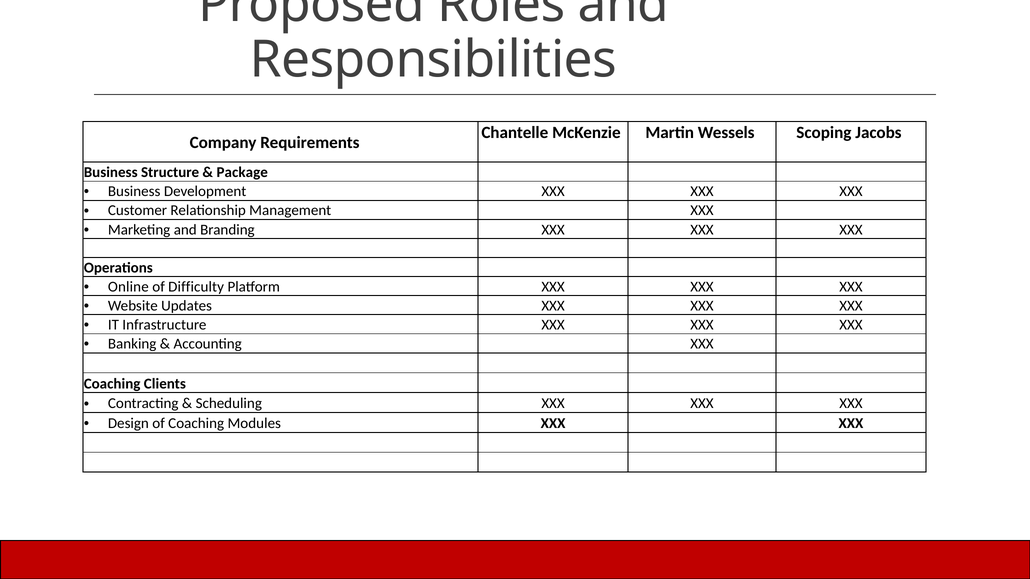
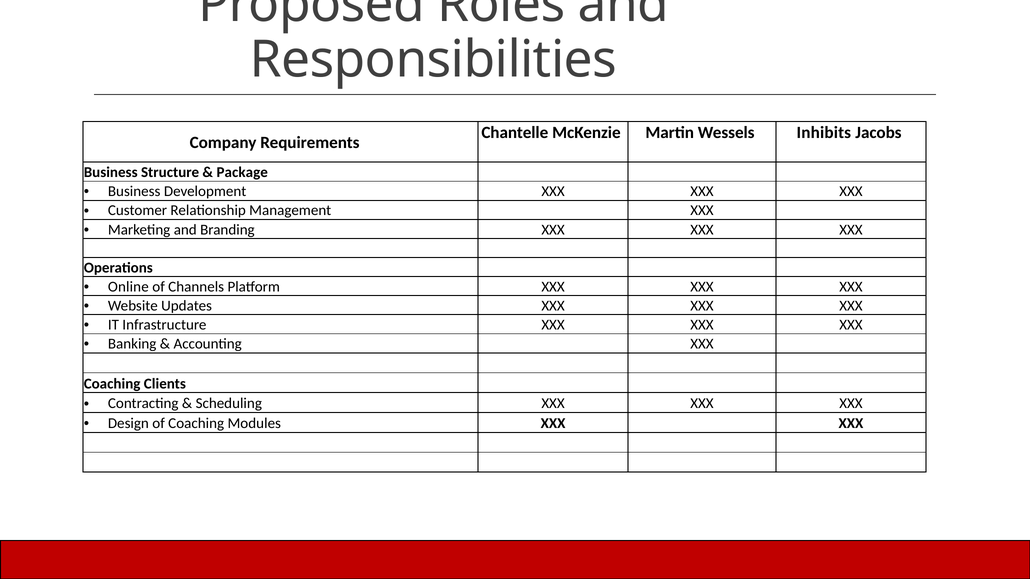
Scoping: Scoping -> Inhibits (824, 133)
Difficulty: Difficulty -> Channels (196, 287)
